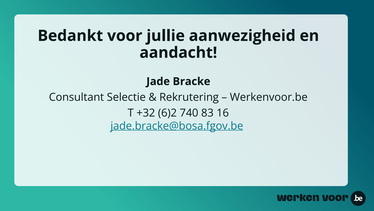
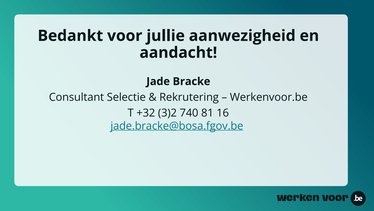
6)2: 6)2 -> 3)2 (167, 113)
83: 83 -> 81 (207, 113)
